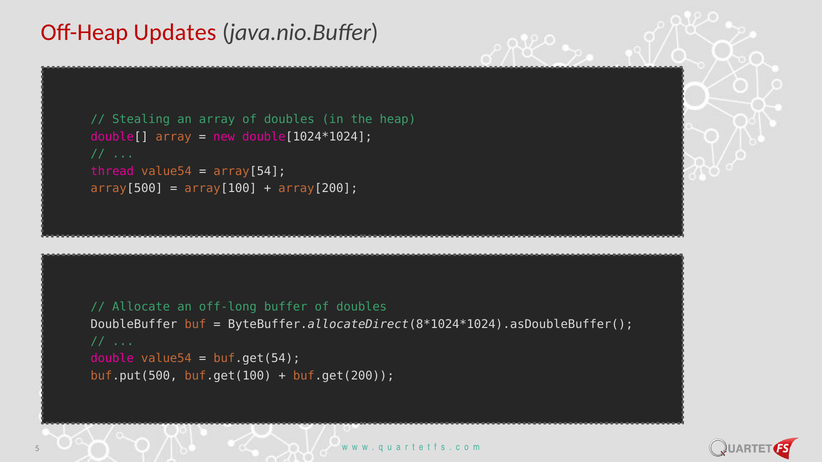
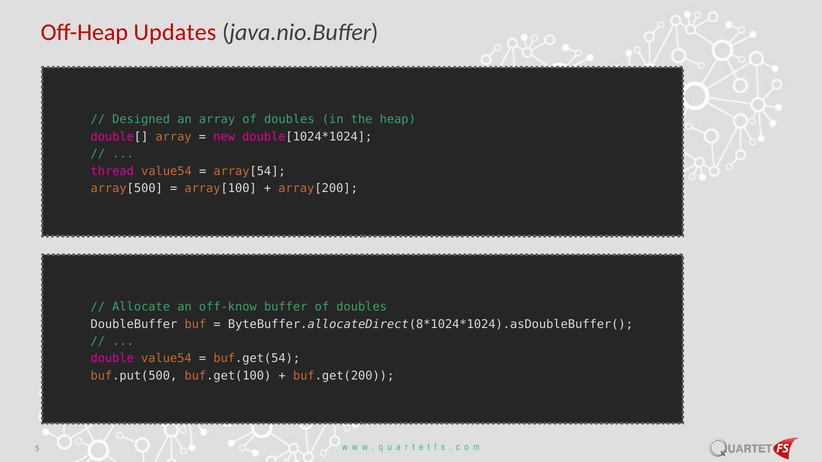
Stealing: Stealing -> Designed (141, 120)
off-long: off-long -> off-know (228, 307)
